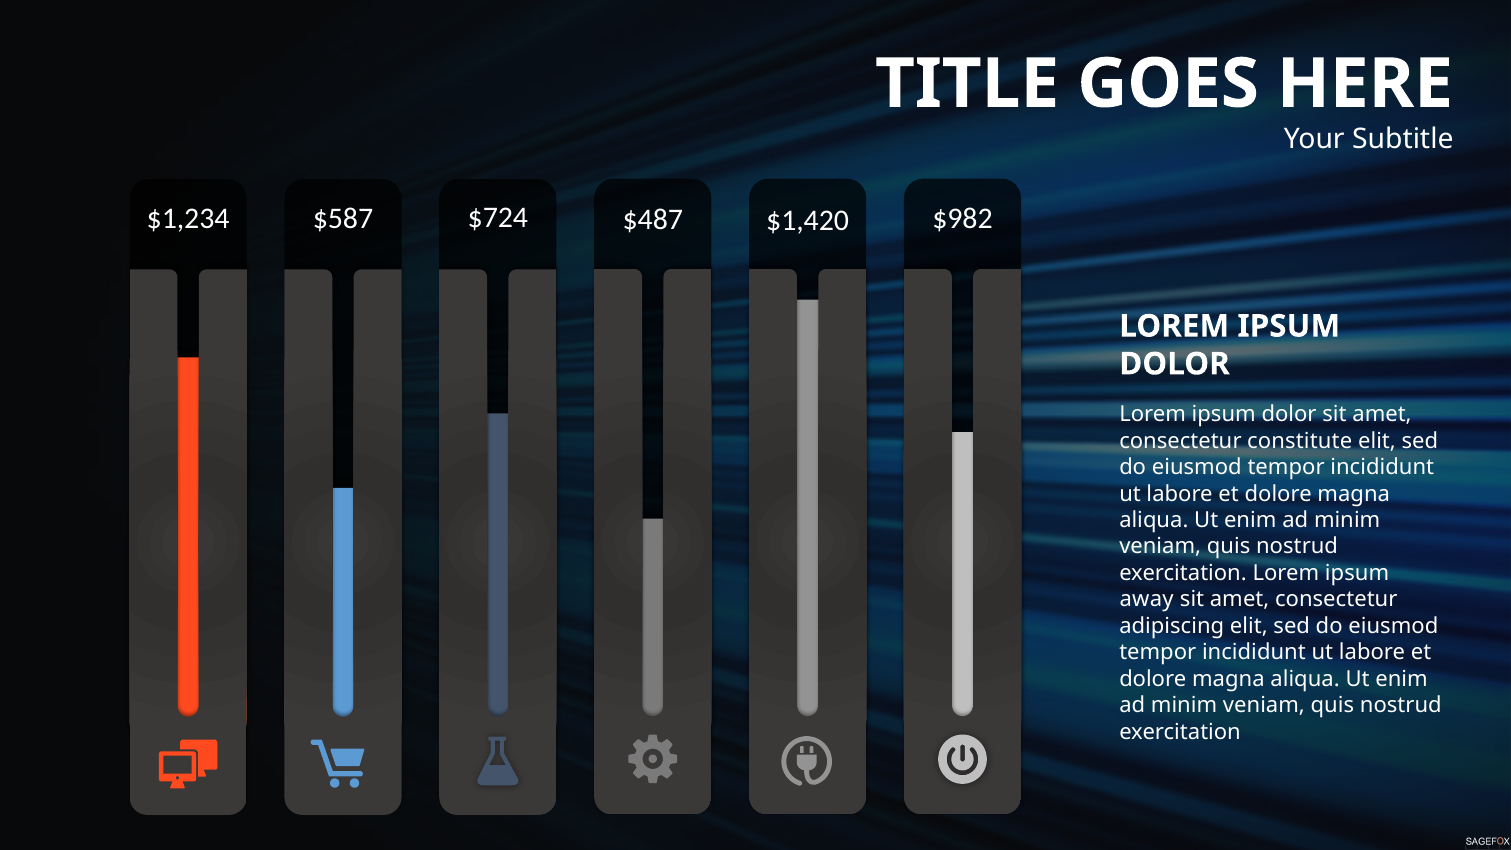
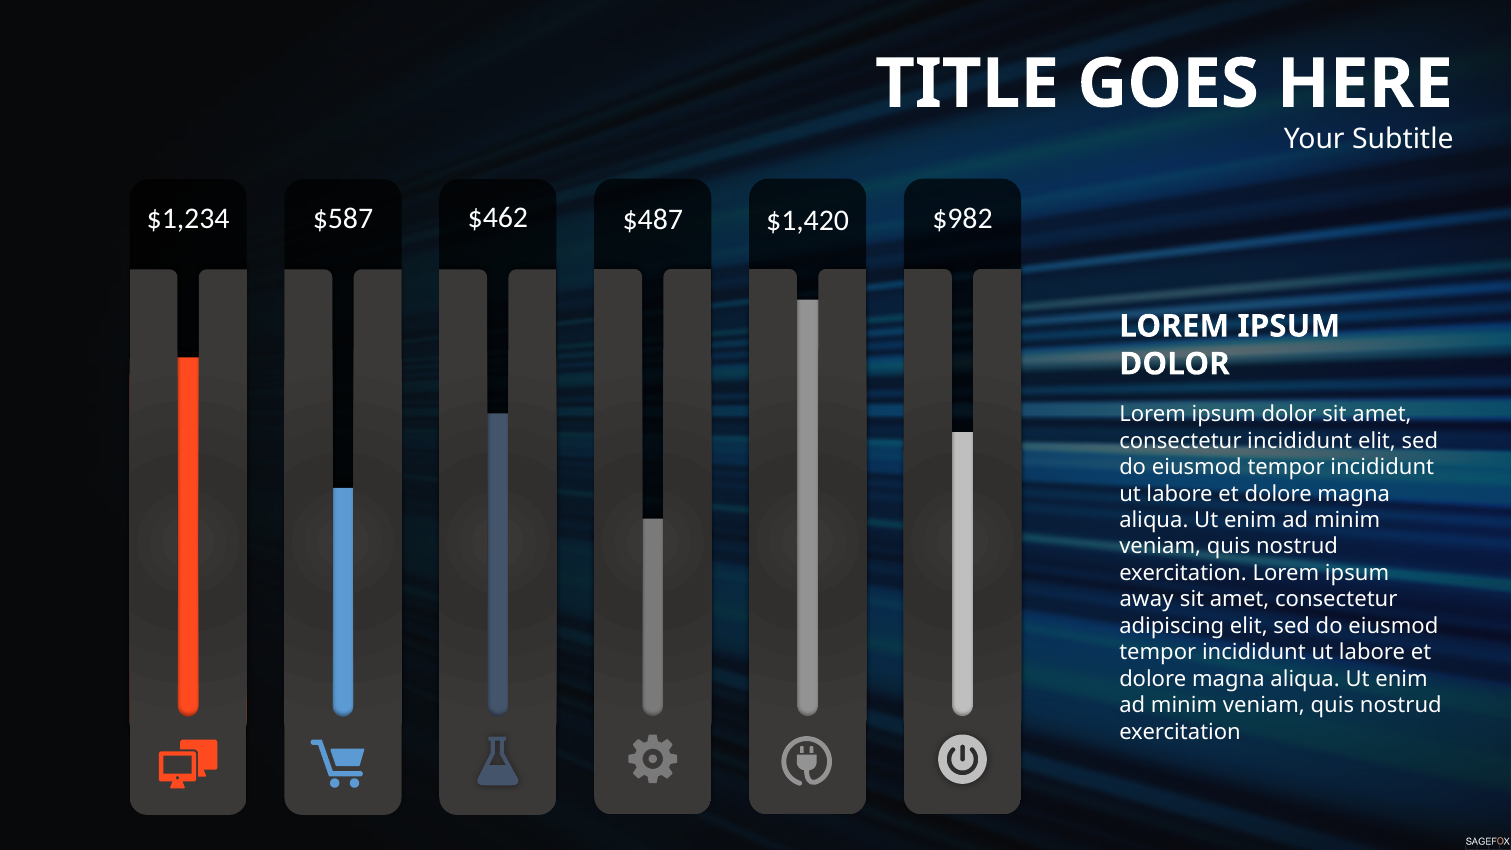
$724: $724 -> $462 (498, 218)
consectetur constitute: constitute -> incididunt (1300, 441)
